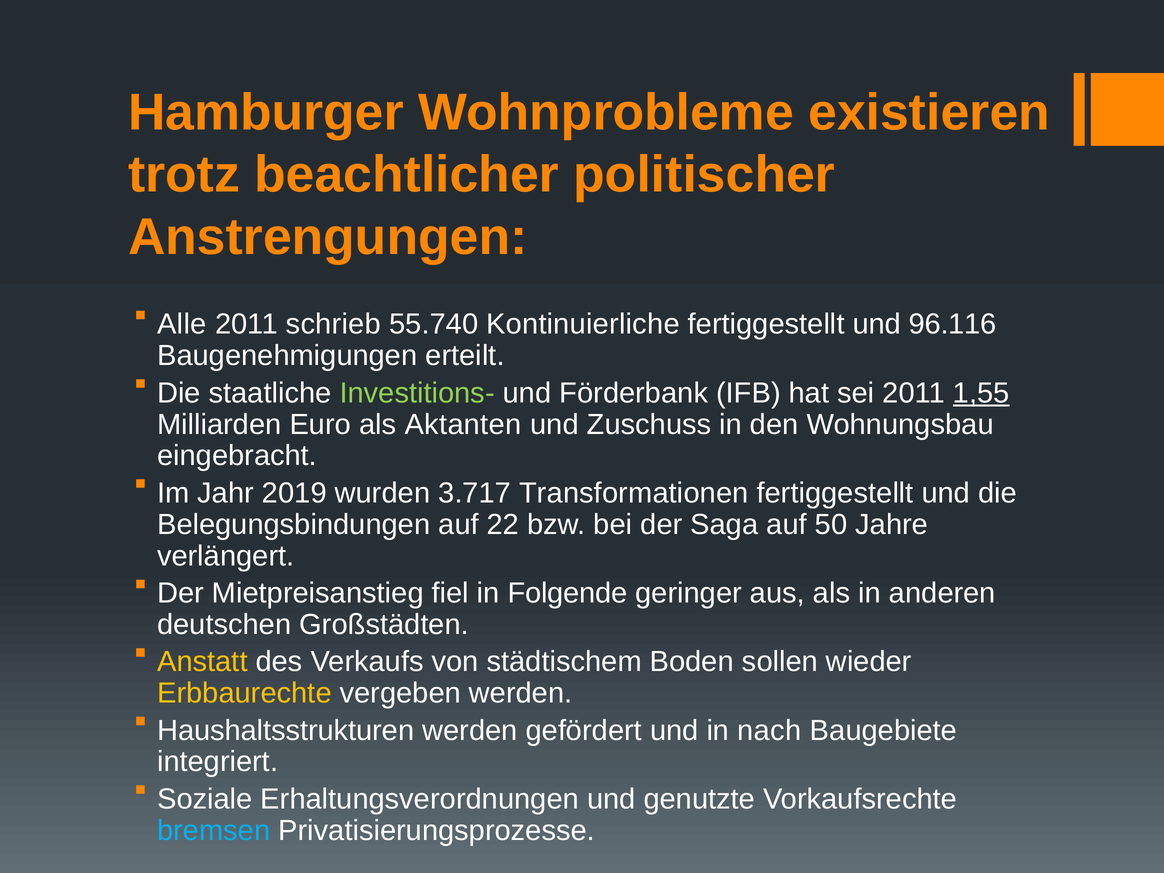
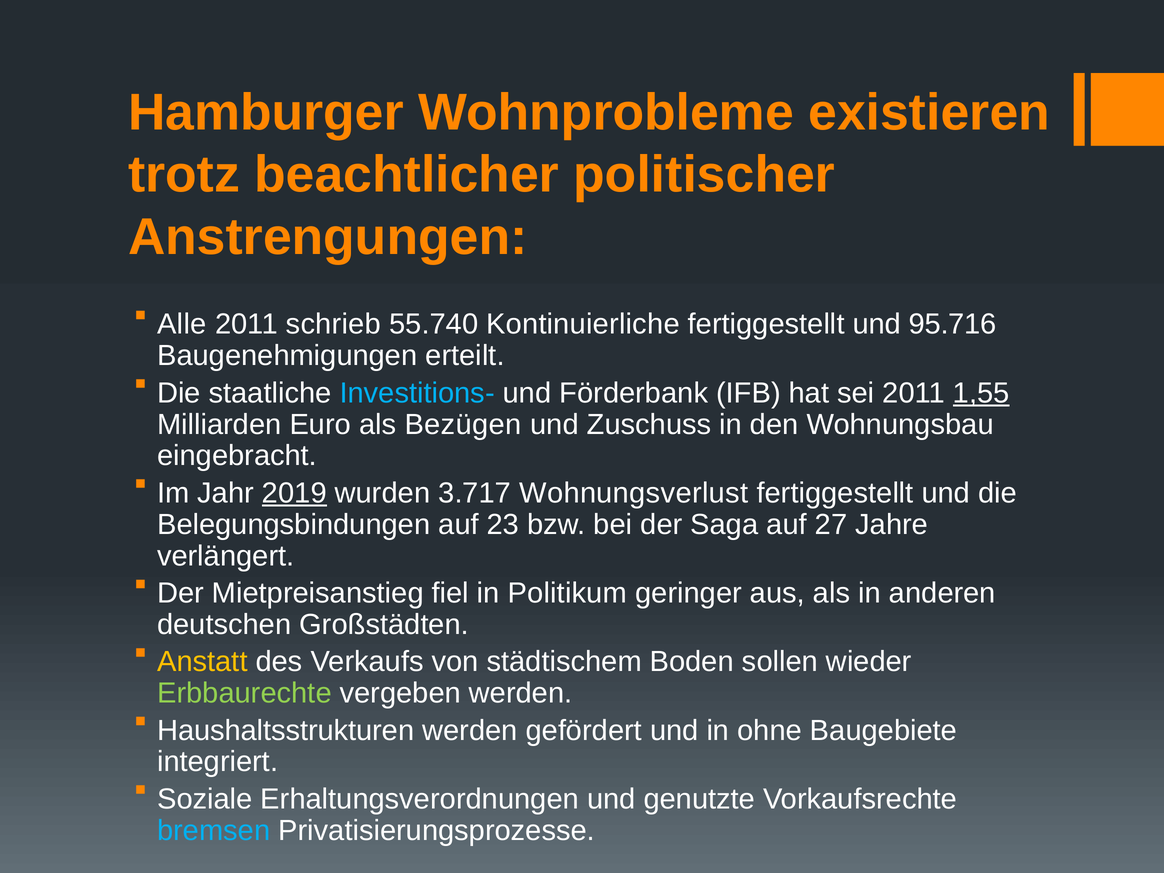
96.116: 96.116 -> 95.716 (953, 324)
Investitions- colour: light green -> light blue (417, 393)
Aktanten: Aktanten -> Bezügen (463, 424)
2019 underline: none -> present (294, 493)
Transformationen: Transformationen -> Wohnungsverlust (634, 493)
22: 22 -> 23 (503, 525)
50: 50 -> 27 (831, 525)
Folgende: Folgende -> Politikum (567, 593)
Erbbaurechte colour: yellow -> light green (244, 693)
nach: nach -> ohne (770, 730)
